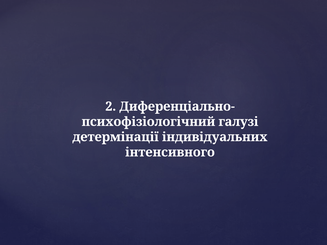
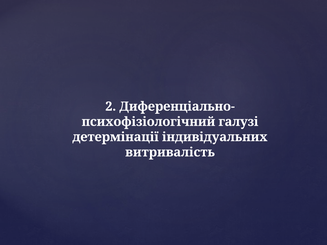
інтенсивного: інтенсивного -> витривалість (170, 152)
